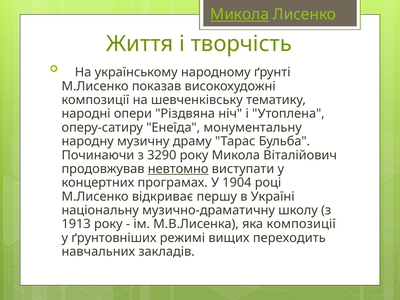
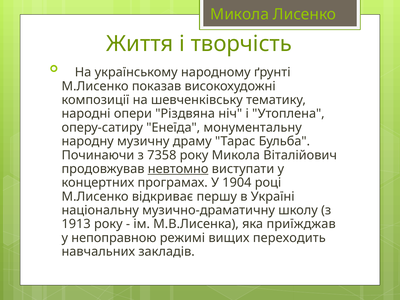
Микола underline: present -> none (240, 14)
3290: 3290 -> 7358 (162, 155)
яка композиції: композиції -> приїжджав (301, 224)
ґрунтовніших: ґрунтовніших -> непоправною (114, 238)
